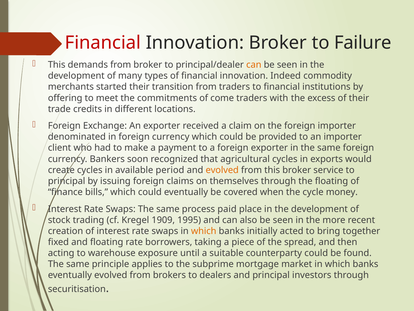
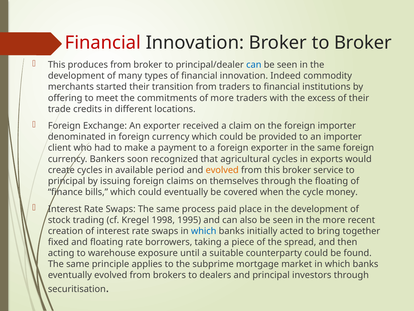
to Failure: Failure -> Broker (363, 43)
demands: demands -> produces (88, 65)
can colour: orange -> blue (254, 65)
of come: come -> more (222, 98)
1909: 1909 -> 1998 (163, 220)
which colour: orange -> blue (204, 231)
